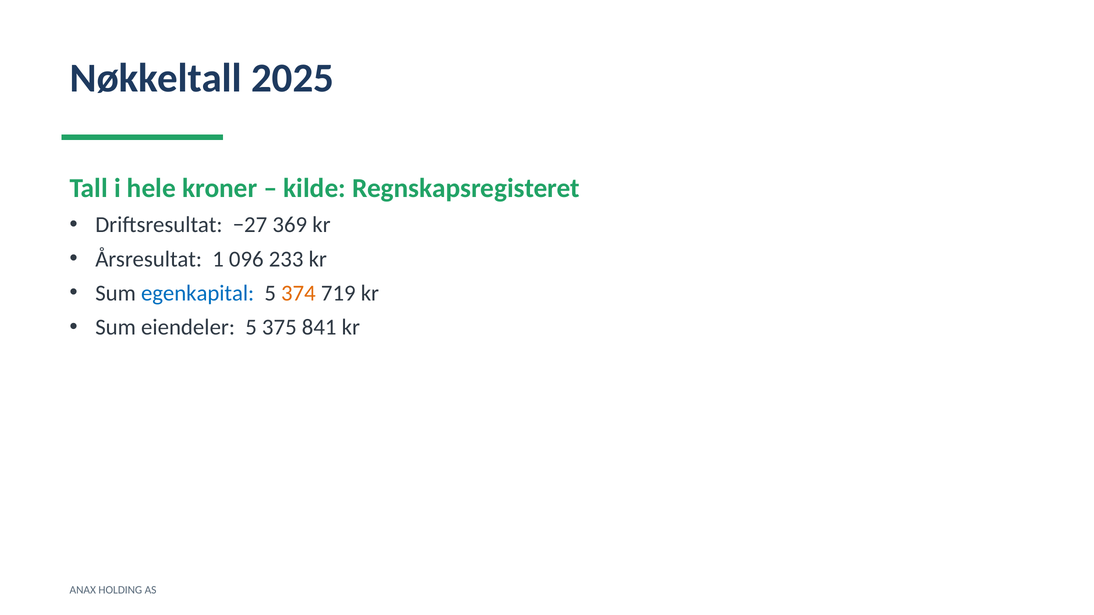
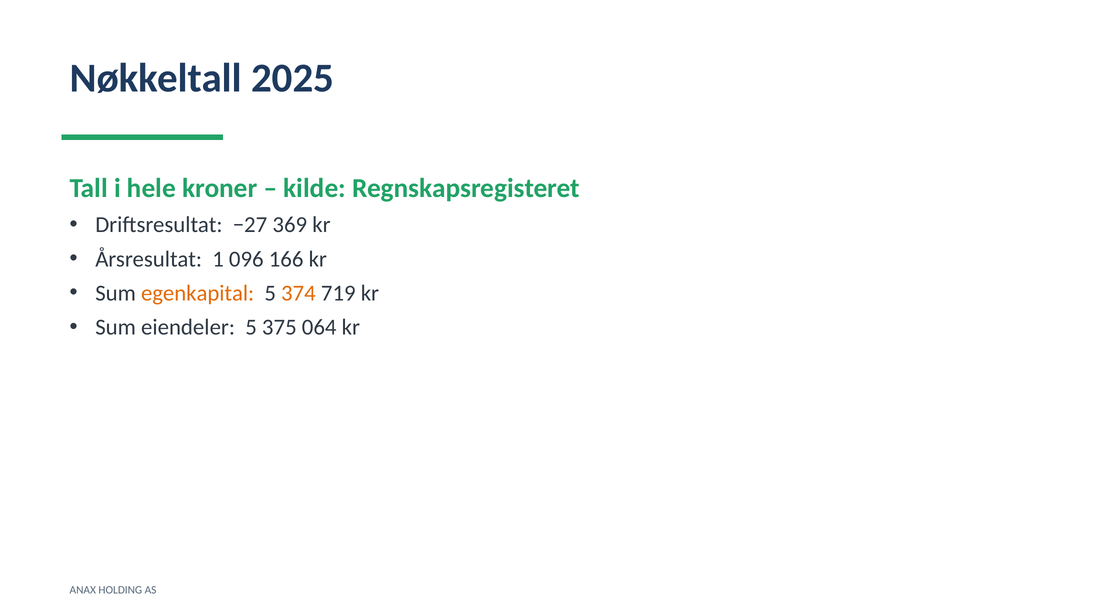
233: 233 -> 166 (286, 259)
egenkapital colour: blue -> orange (198, 293)
841: 841 -> 064 (319, 328)
